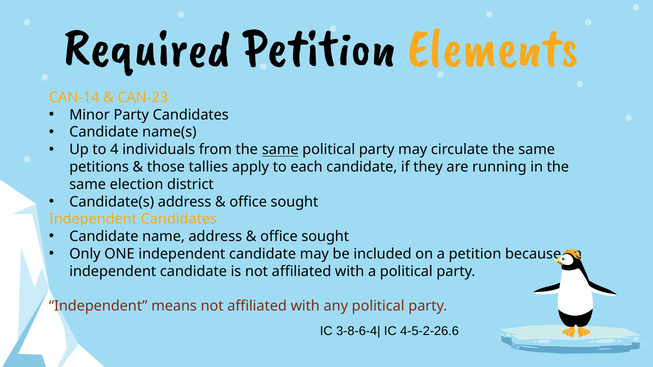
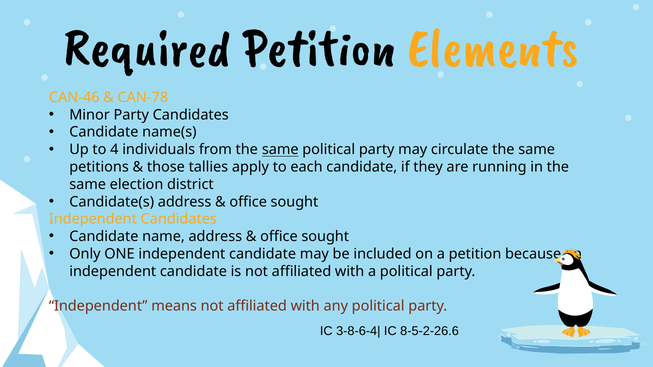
CAN-14: CAN-14 -> CAN-46 (74, 98)
CAN-23: CAN-23 -> CAN-78 (143, 98)
4-5-2-26.6: 4-5-2-26.6 -> 8-5-2-26.6 (430, 331)
